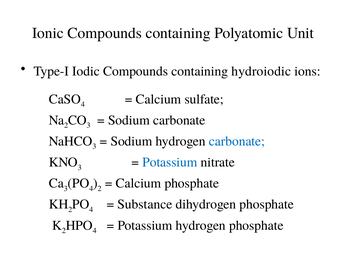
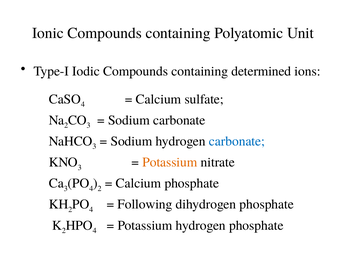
hydroiodic: hydroiodic -> determined (261, 71)
Potassium colour: blue -> orange (170, 163)
Substance: Substance -> Following (145, 205)
